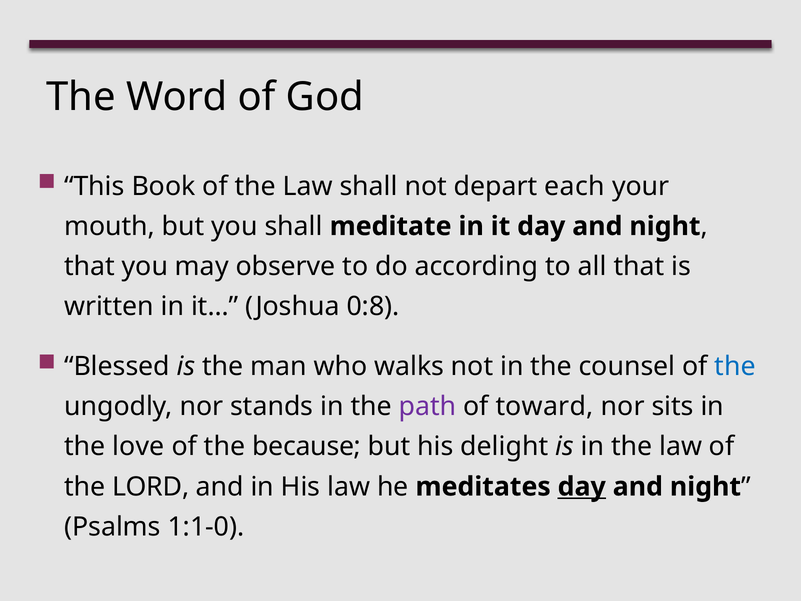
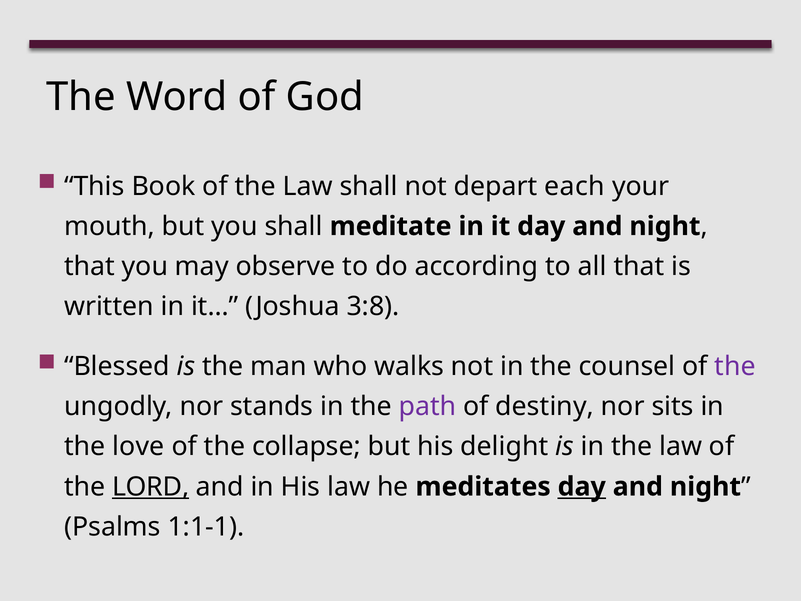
0:8: 0:8 -> 3:8 (373, 306)
the colour: blue -> purple (735, 366)
toward: toward -> destiny (545, 406)
because: because -> collapse (306, 446)
LORD underline: none -> present (151, 487)
1:1-0: 1:1-0 -> 1:1-1 (206, 527)
